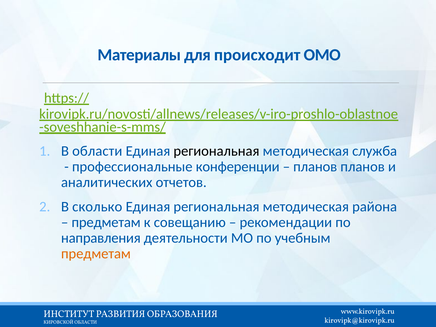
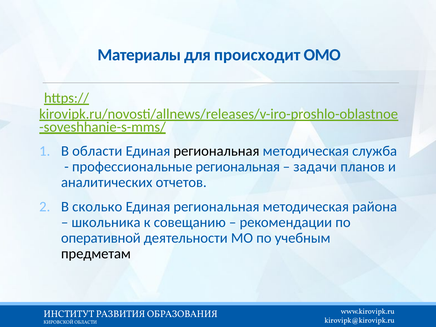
профессиональные конференции: конференции -> региональная (238, 167)
планов: планов -> задачи (315, 167)
предметам: предметам -> школьника (106, 222)
направления: направления -> оперативной (101, 238)
предметам colour: orange -> black (96, 254)
